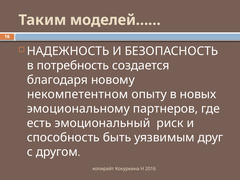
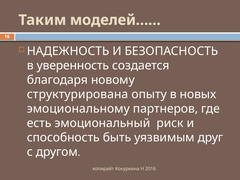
потребность: потребность -> уверенность (73, 66)
некомпетентном: некомпетентном -> структурирована (78, 94)
